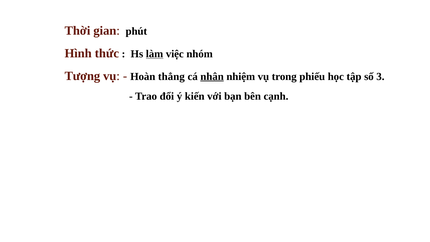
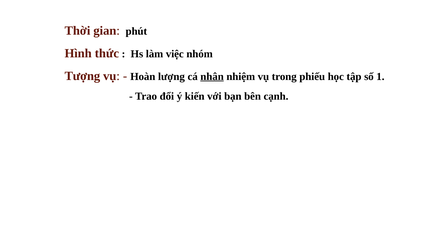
làm underline: present -> none (155, 54)
thẳng: thẳng -> lượng (171, 76)
3: 3 -> 1 (380, 76)
